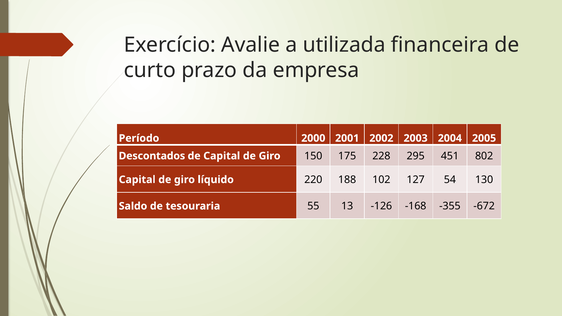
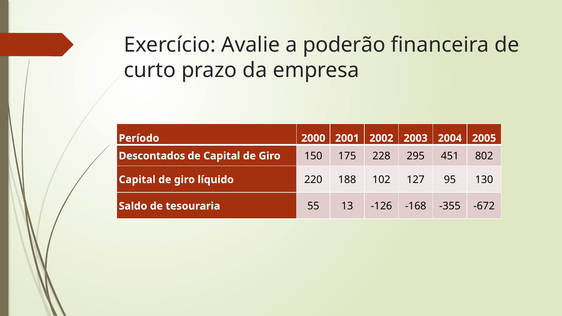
utilizada: utilizada -> poderão (344, 45)
54: 54 -> 95 (450, 180)
